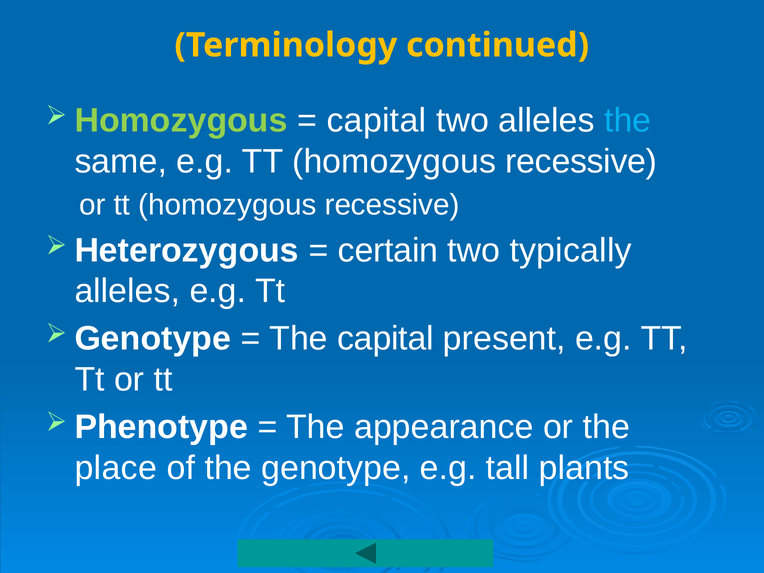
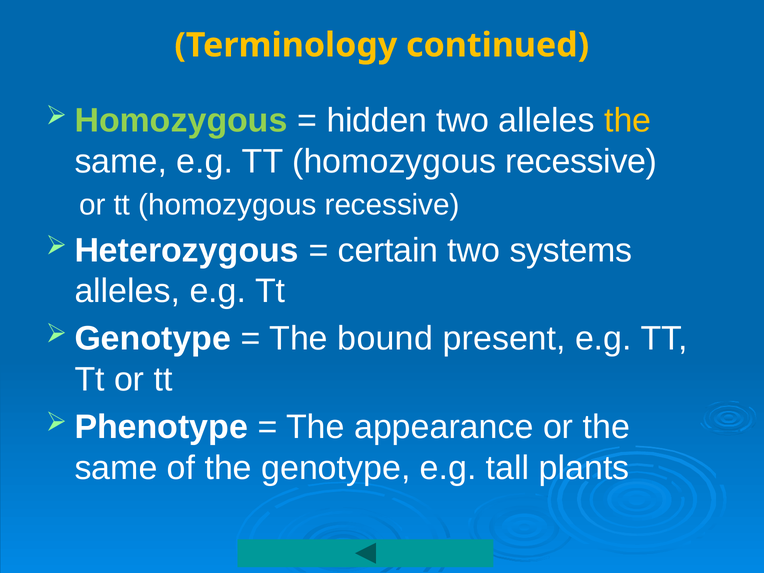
capital: capital -> hidden (377, 121)
the colour: light blue -> yellow (628, 121)
typically: typically -> systems (571, 250)
The capital: capital -> bound (385, 339)
place: place -> same (116, 468)
